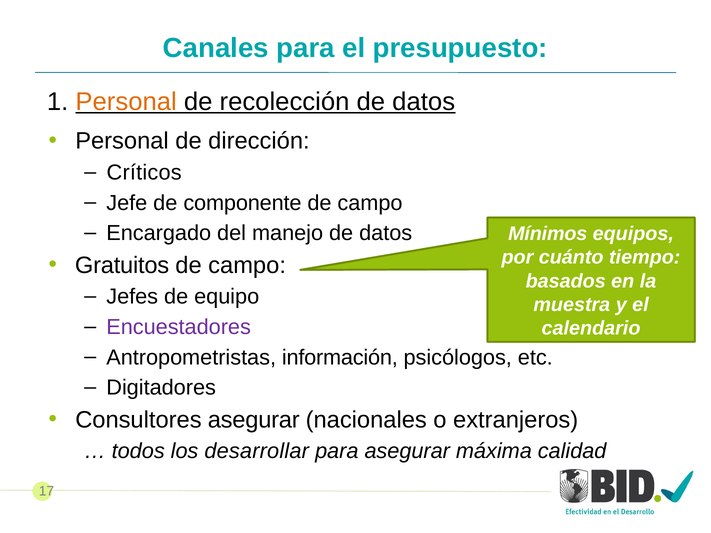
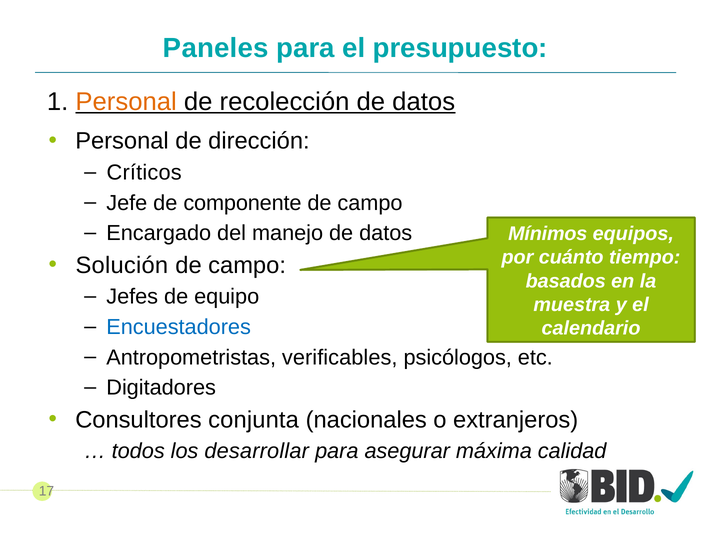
Canales: Canales -> Paneles (216, 48)
Gratuitos: Gratuitos -> Solución (122, 265)
Encuestadores colour: purple -> blue (179, 327)
información: información -> verificables (340, 358)
Consultores asegurar: asegurar -> conjunta (254, 420)
